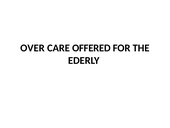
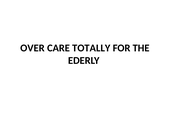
OFFERED: OFFERED -> TOTALLY (91, 48)
